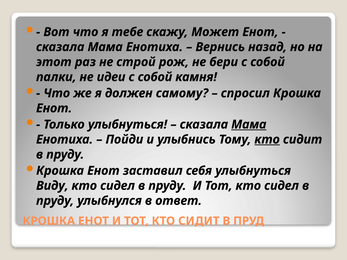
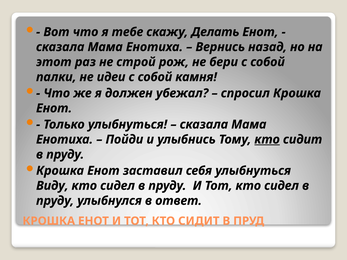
Может: Может -> Делать (215, 32)
самому: самому -> убежал (182, 93)
Мама underline: present -> none (249, 125)
